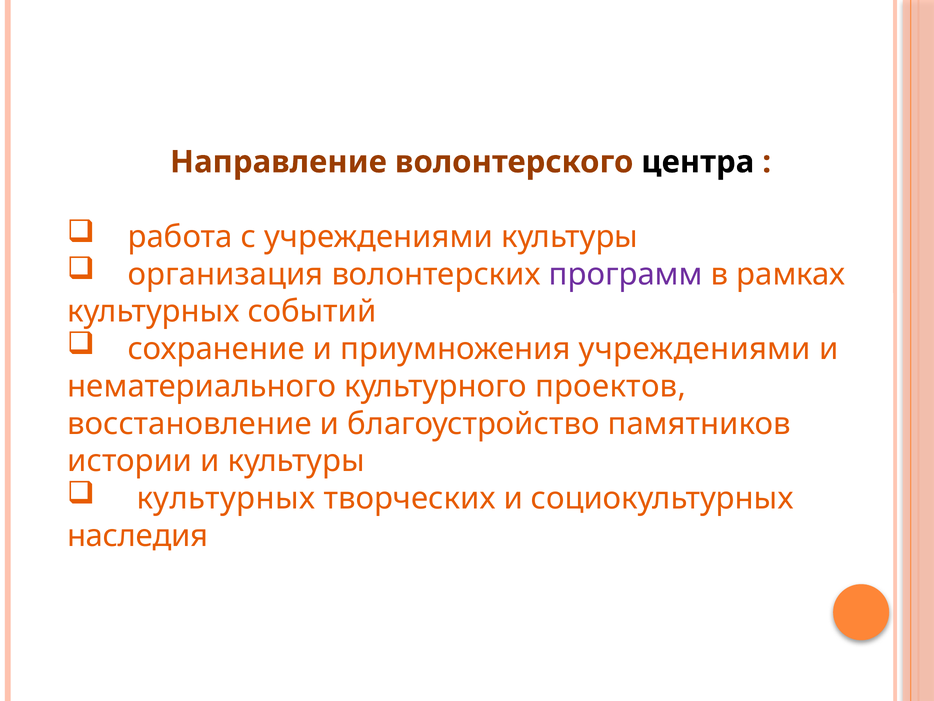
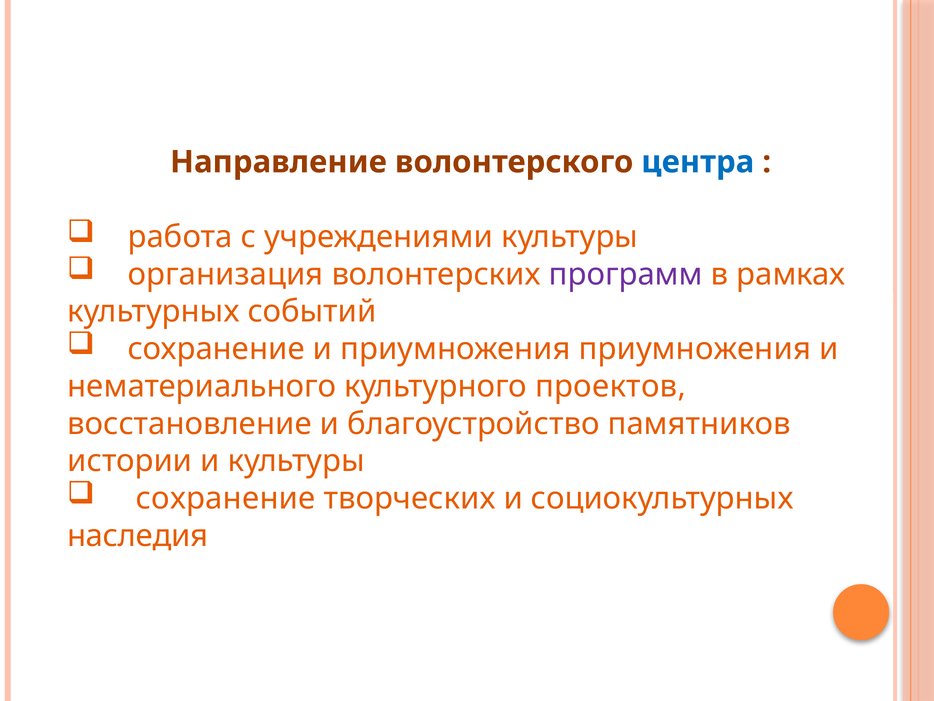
центра colour: black -> blue (698, 162)
приумножения учреждениями: учреждениями -> приумножения (695, 349)
культурных: культурных -> сохранение (226, 498)
